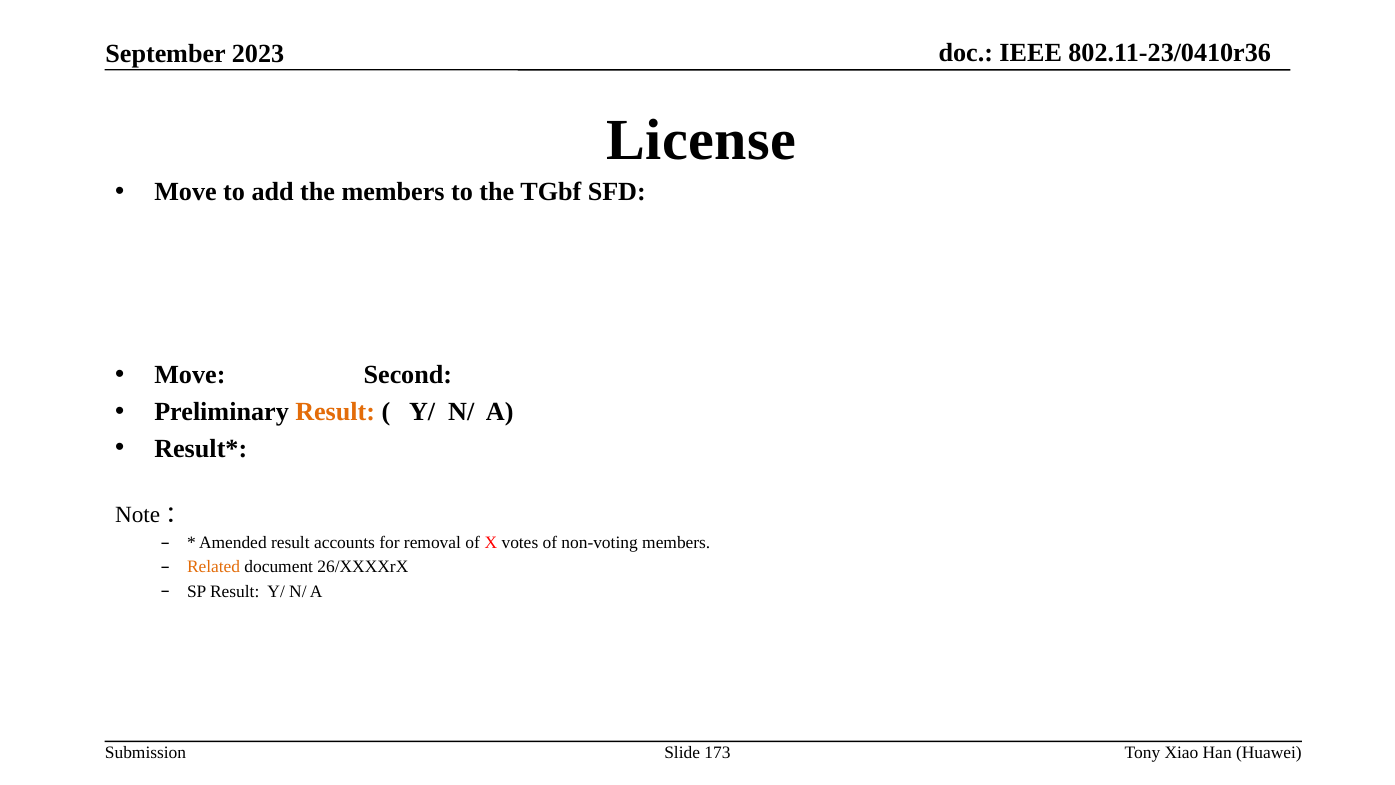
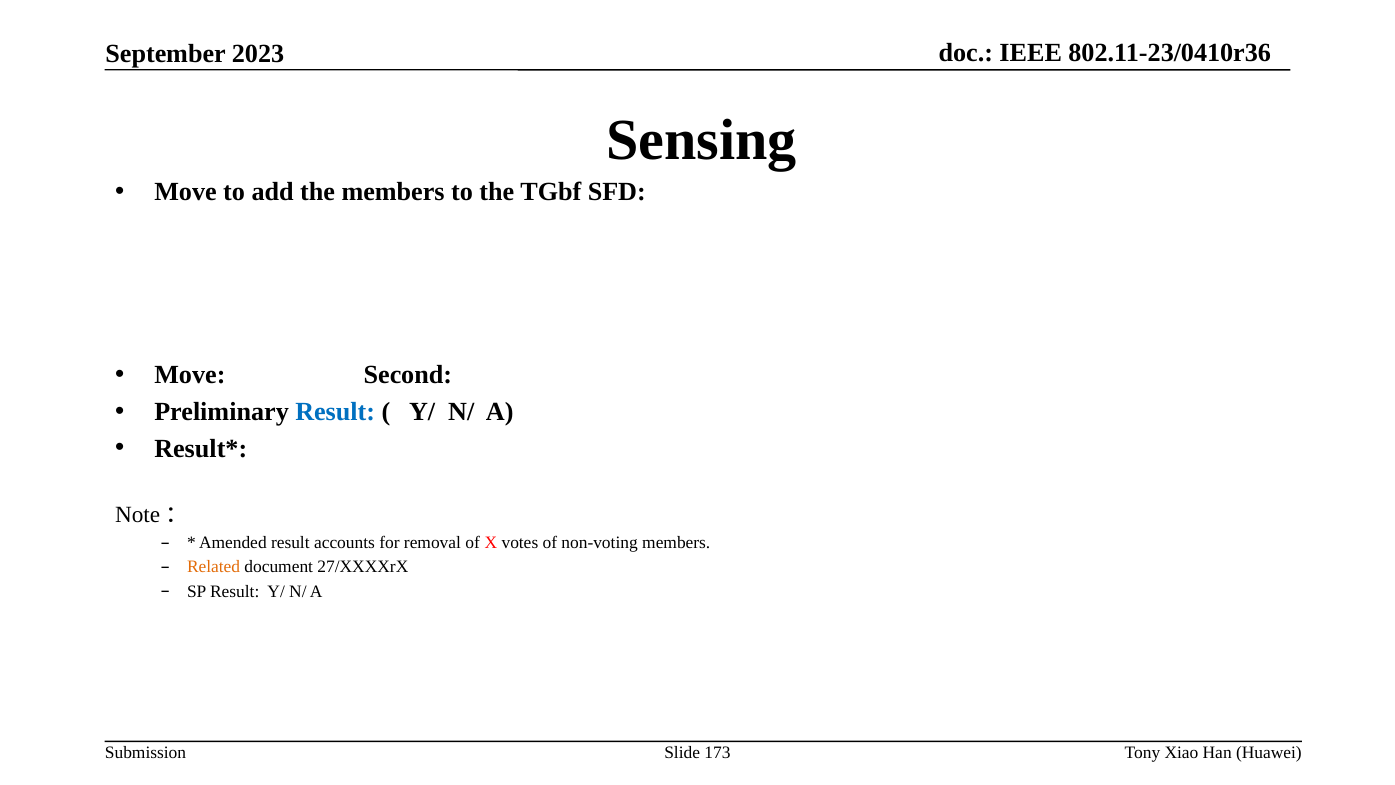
License: License -> Sensing (702, 140)
Result colour: orange -> blue (335, 412)
26/XXXXrX: 26/XXXXrX -> 27/XXXXrX (363, 567)
